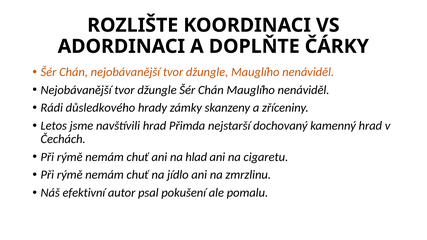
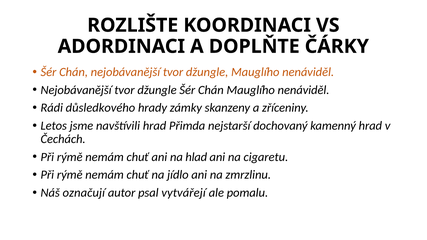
efektivní: efektivní -> označují (84, 193)
pokušení: pokušení -> vytvářejí (184, 193)
